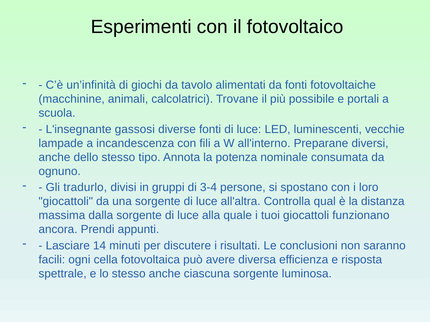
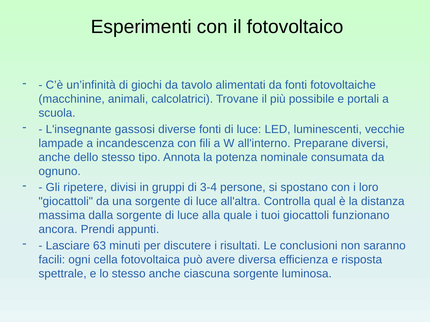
tradurlo: tradurlo -> ripetere (85, 188)
14: 14 -> 63 (99, 246)
